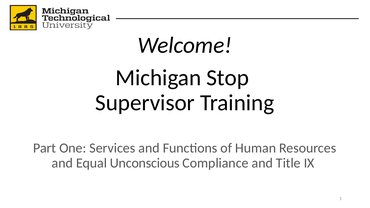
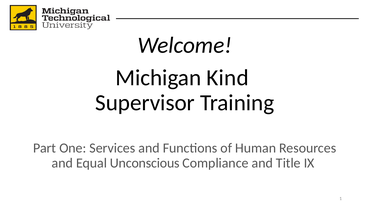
Stop: Stop -> Kind (228, 78)
